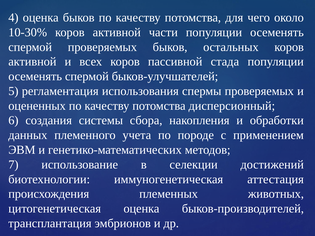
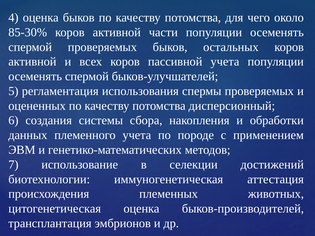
10-30%: 10-30% -> 85-30% (28, 32)
пассивной стада: стада -> учета (225, 62)
